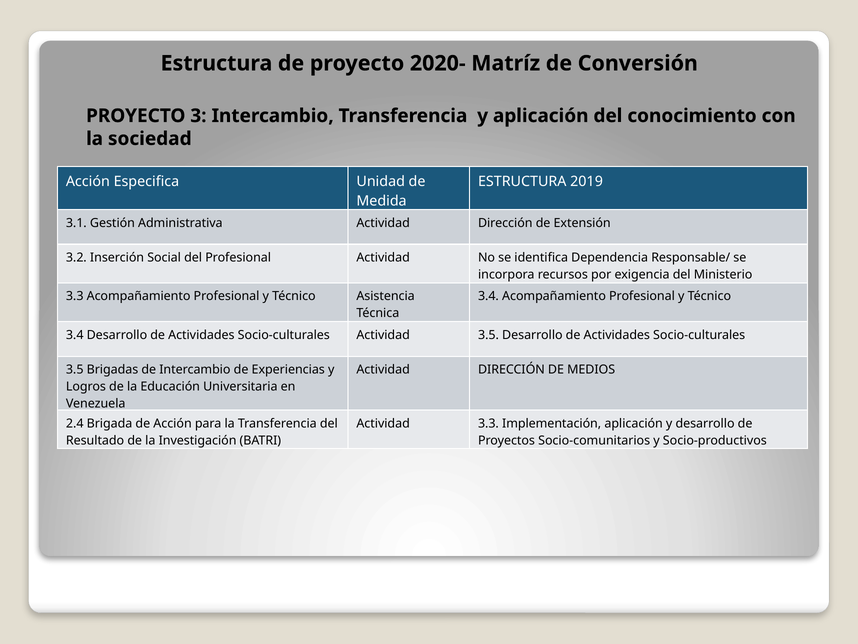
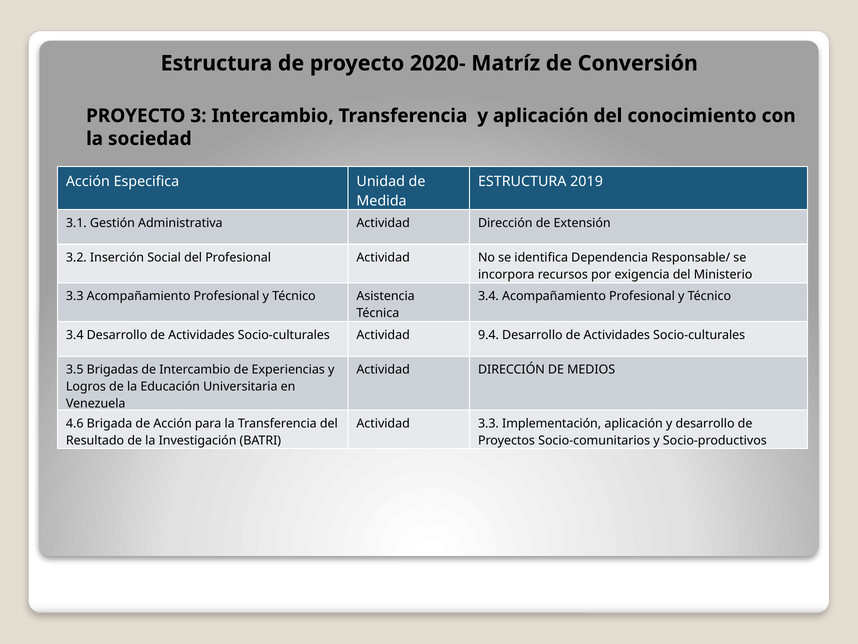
Actividad 3.5: 3.5 -> 9.4 (488, 335)
2.4: 2.4 -> 4.6 (75, 423)
